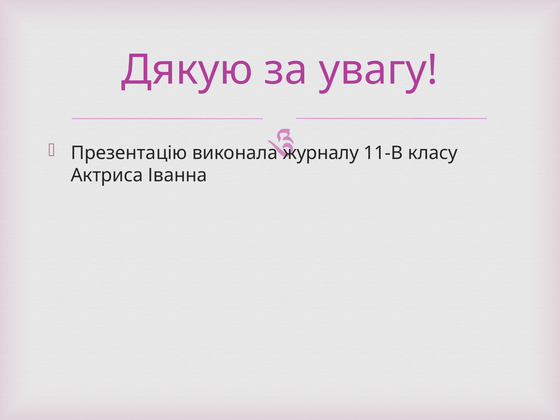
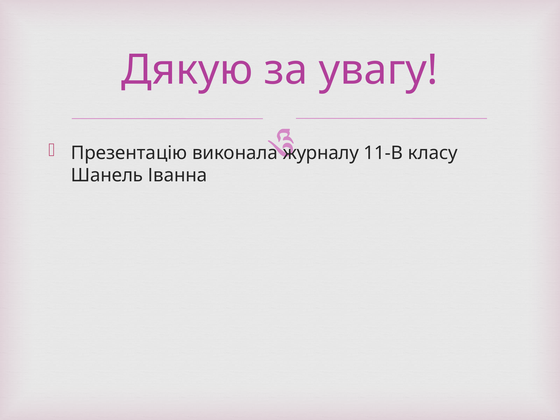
Актриса: Актриса -> Шанель (107, 175)
